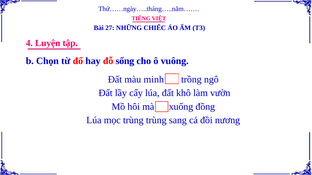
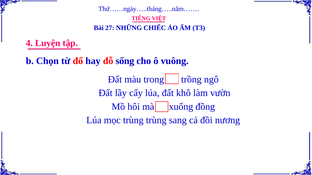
minh: minh -> trong (154, 79)
